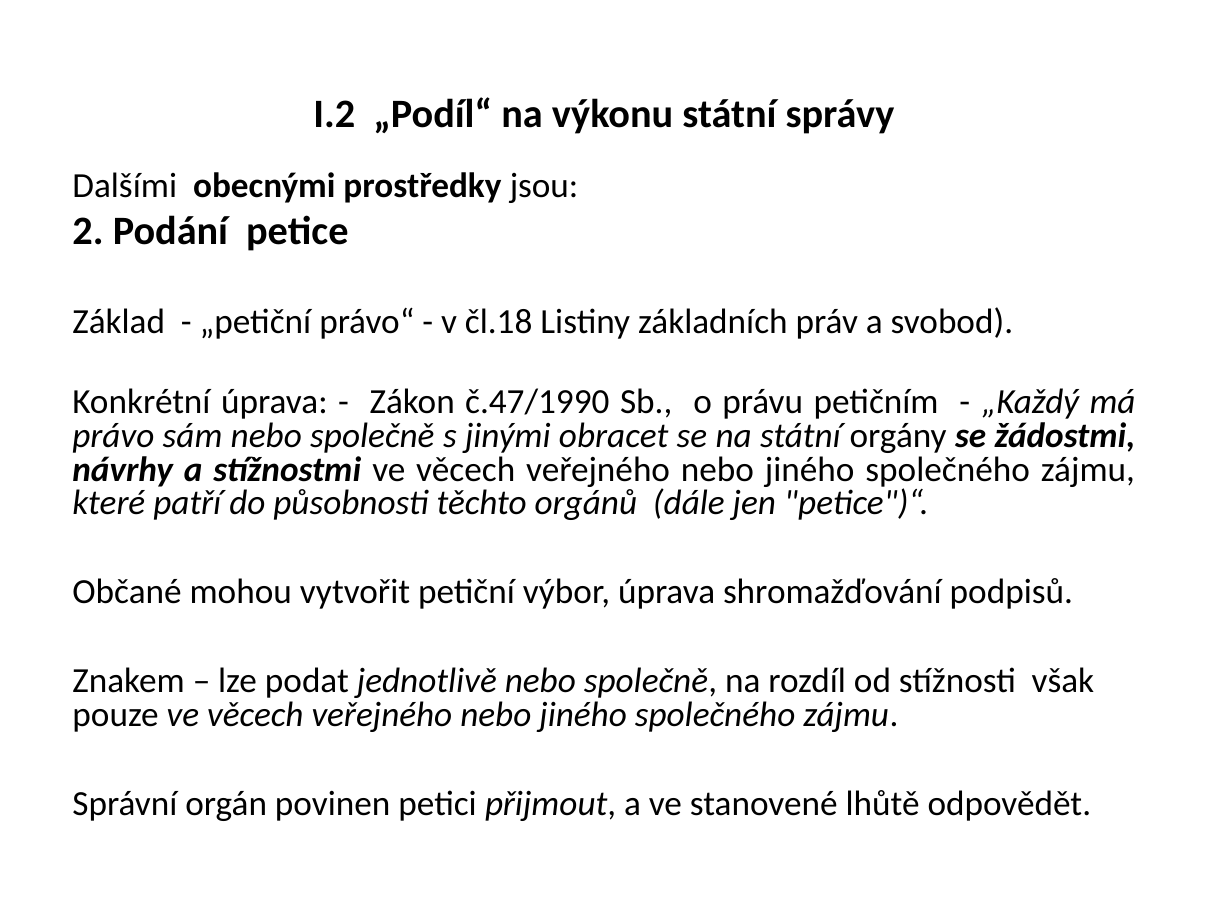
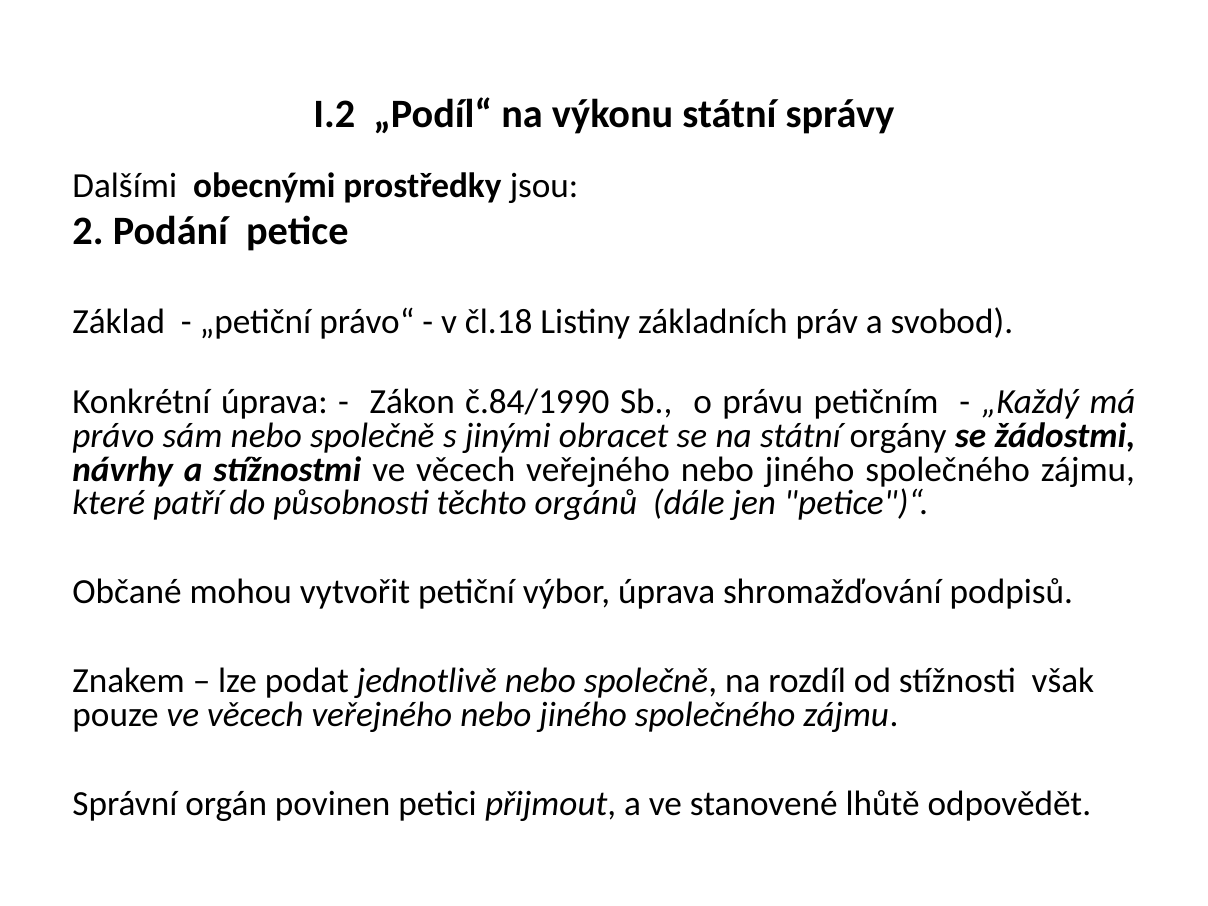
č.47/1990: č.47/1990 -> č.84/1990 (537, 402)
